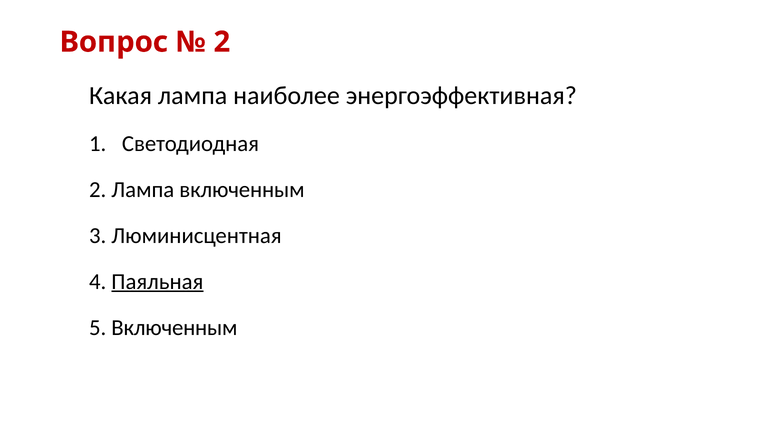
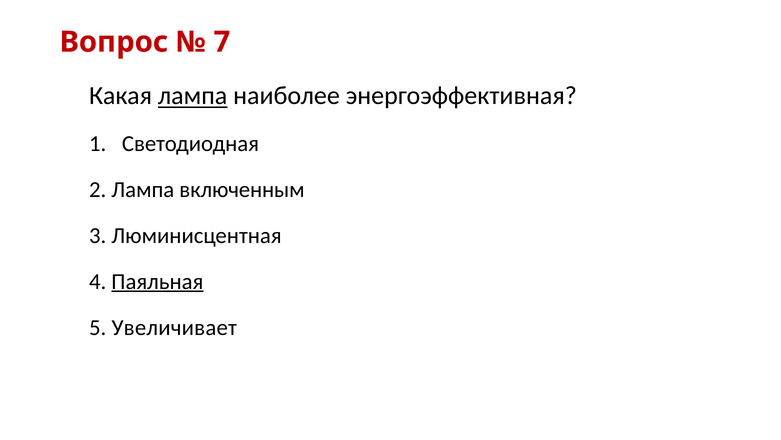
2: 2 -> 7 (222, 42)
лампа underline: none -> present (193, 96)
5 Включенным: Включенным -> Увеличивает (174, 327)
